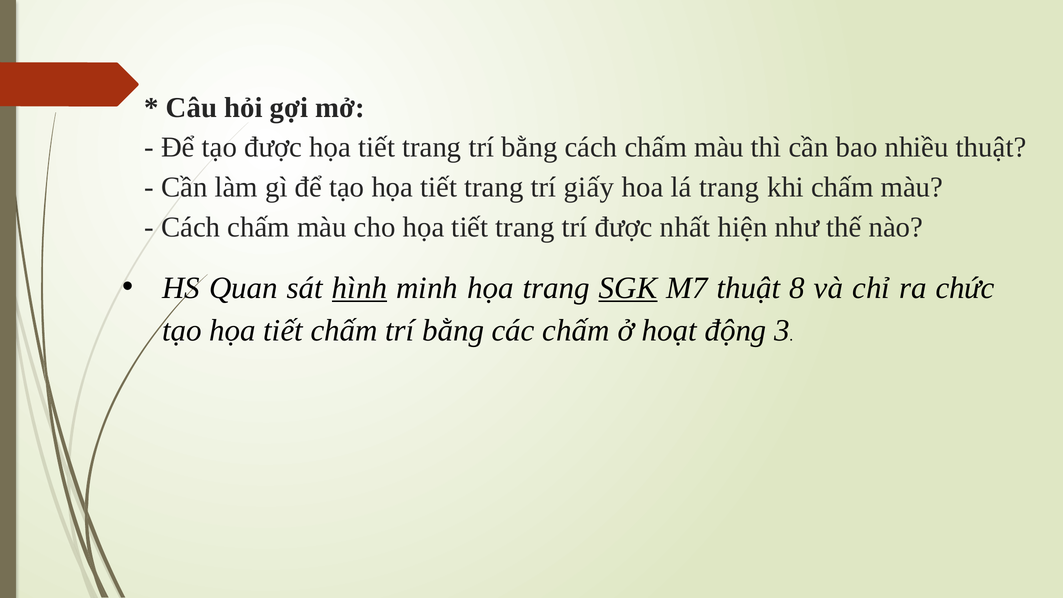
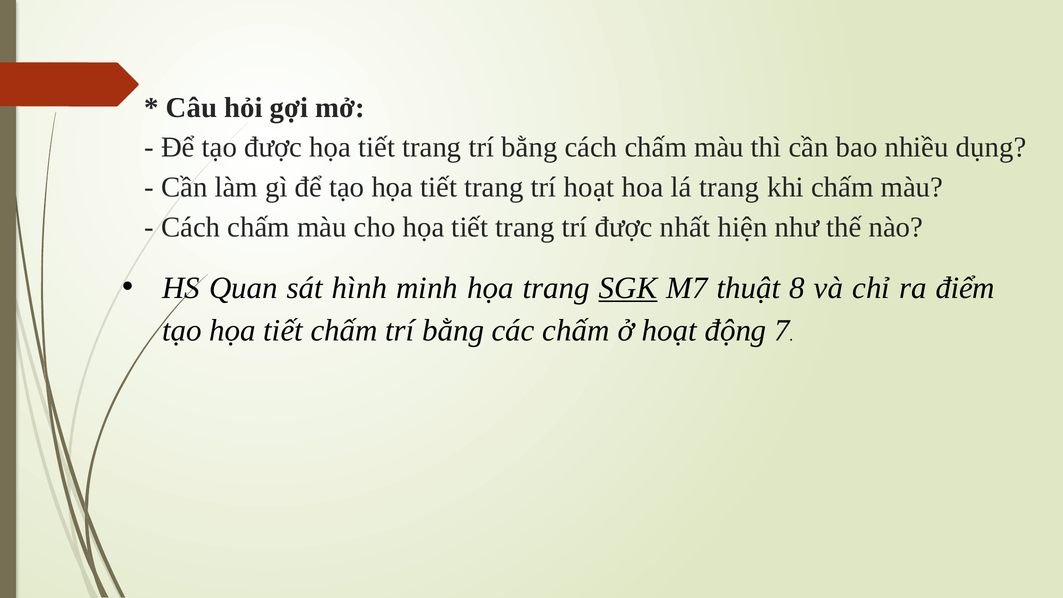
nhiều thuật: thuật -> dụng (991, 147)
trí giấy: giấy -> hoạt (589, 187)
hình underline: present -> none (360, 288)
chức: chức -> điểm (965, 288)
3: 3 -> 7 (782, 331)
